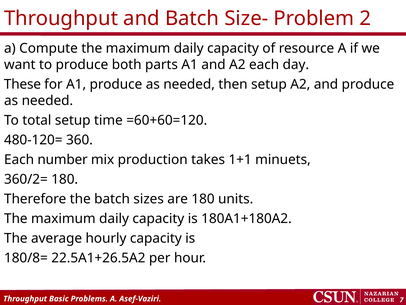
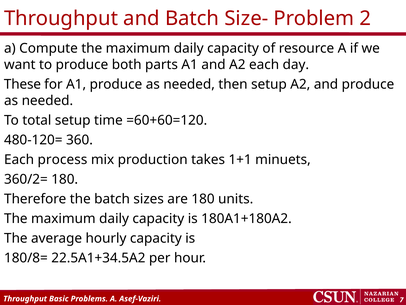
number: number -> process (62, 159)
22.5A1+26.5A2: 22.5A1+26.5A2 -> 22.5A1+34.5A2 (98, 257)
